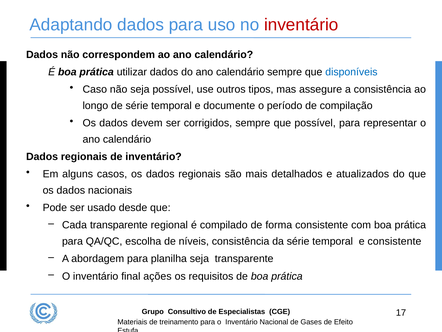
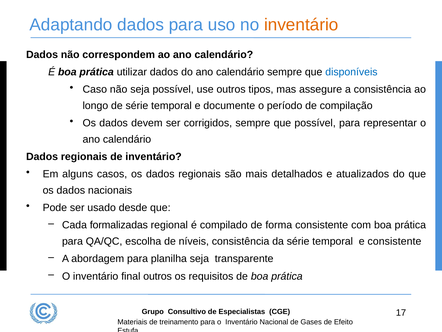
inventário colour: red -> orange (301, 25)
Cada transparente: transparente -> formalizadas (119, 225)
final ações: ações -> outros (158, 276)
